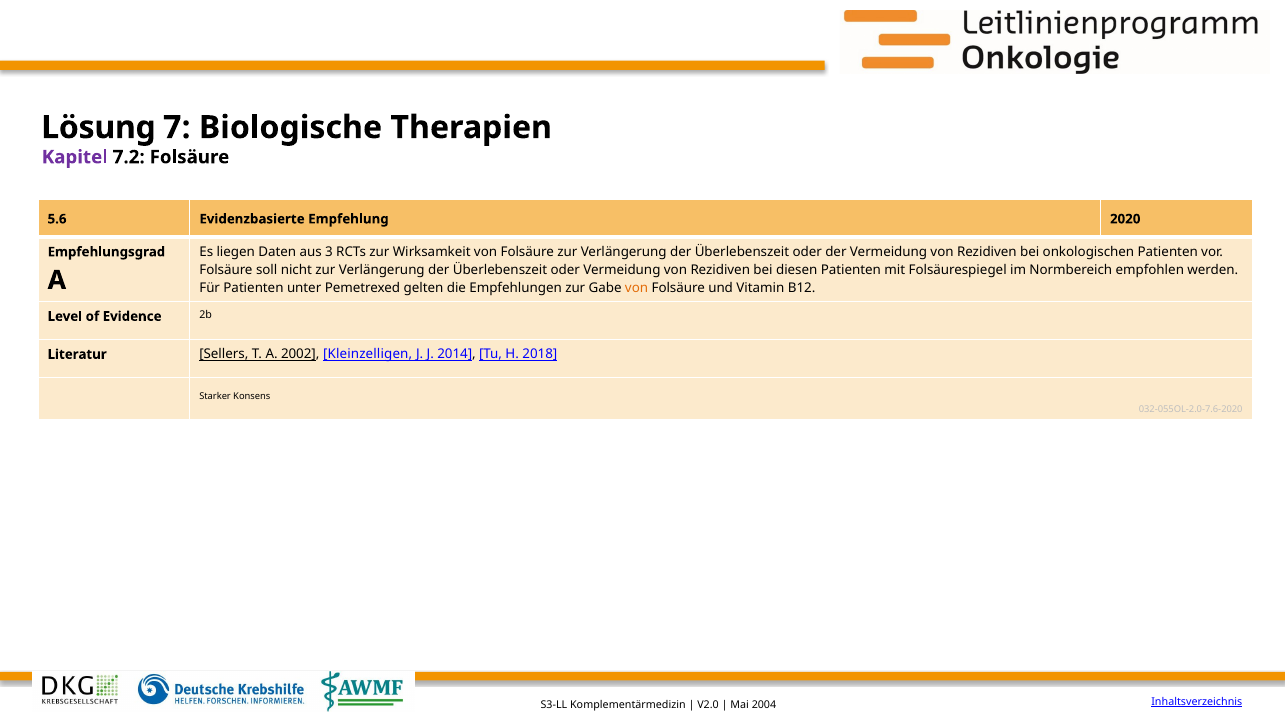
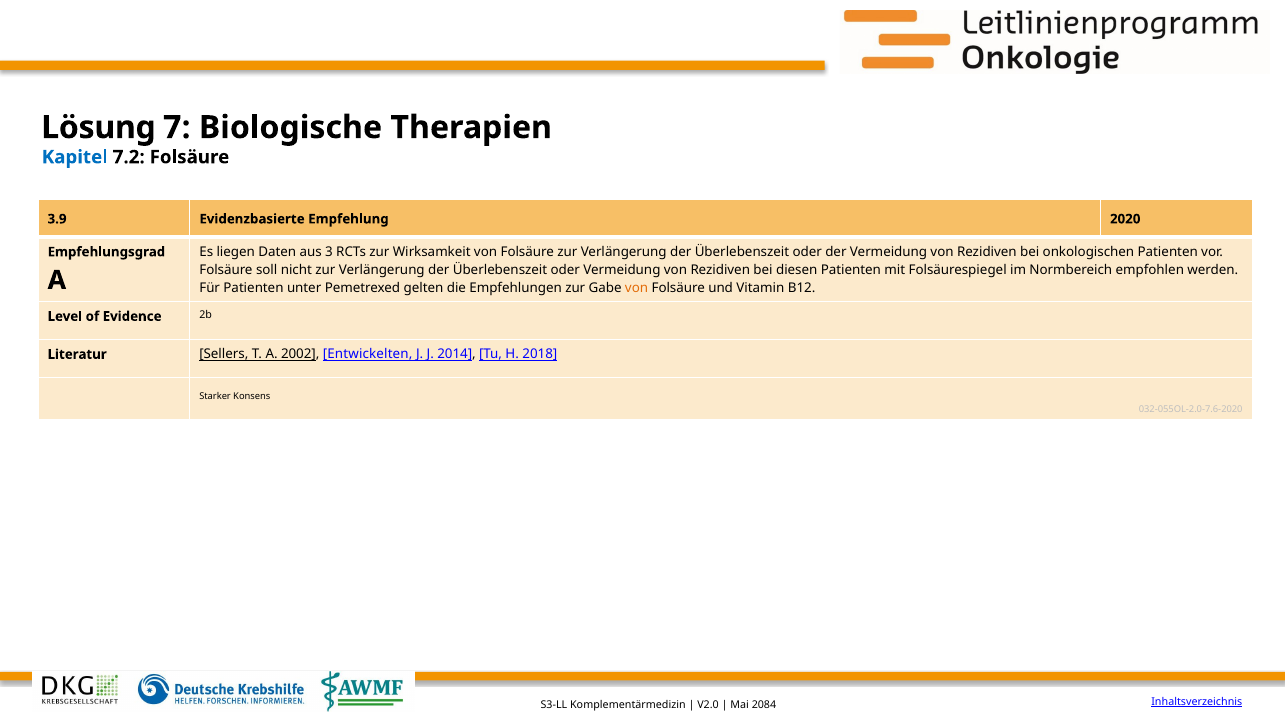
Kapitel colour: purple -> blue (75, 157)
5.6: 5.6 -> 3.9 (57, 219)
Kleinzelligen: Kleinzelligen -> Entwickelten (368, 354)
2004: 2004 -> 2084 (764, 705)
